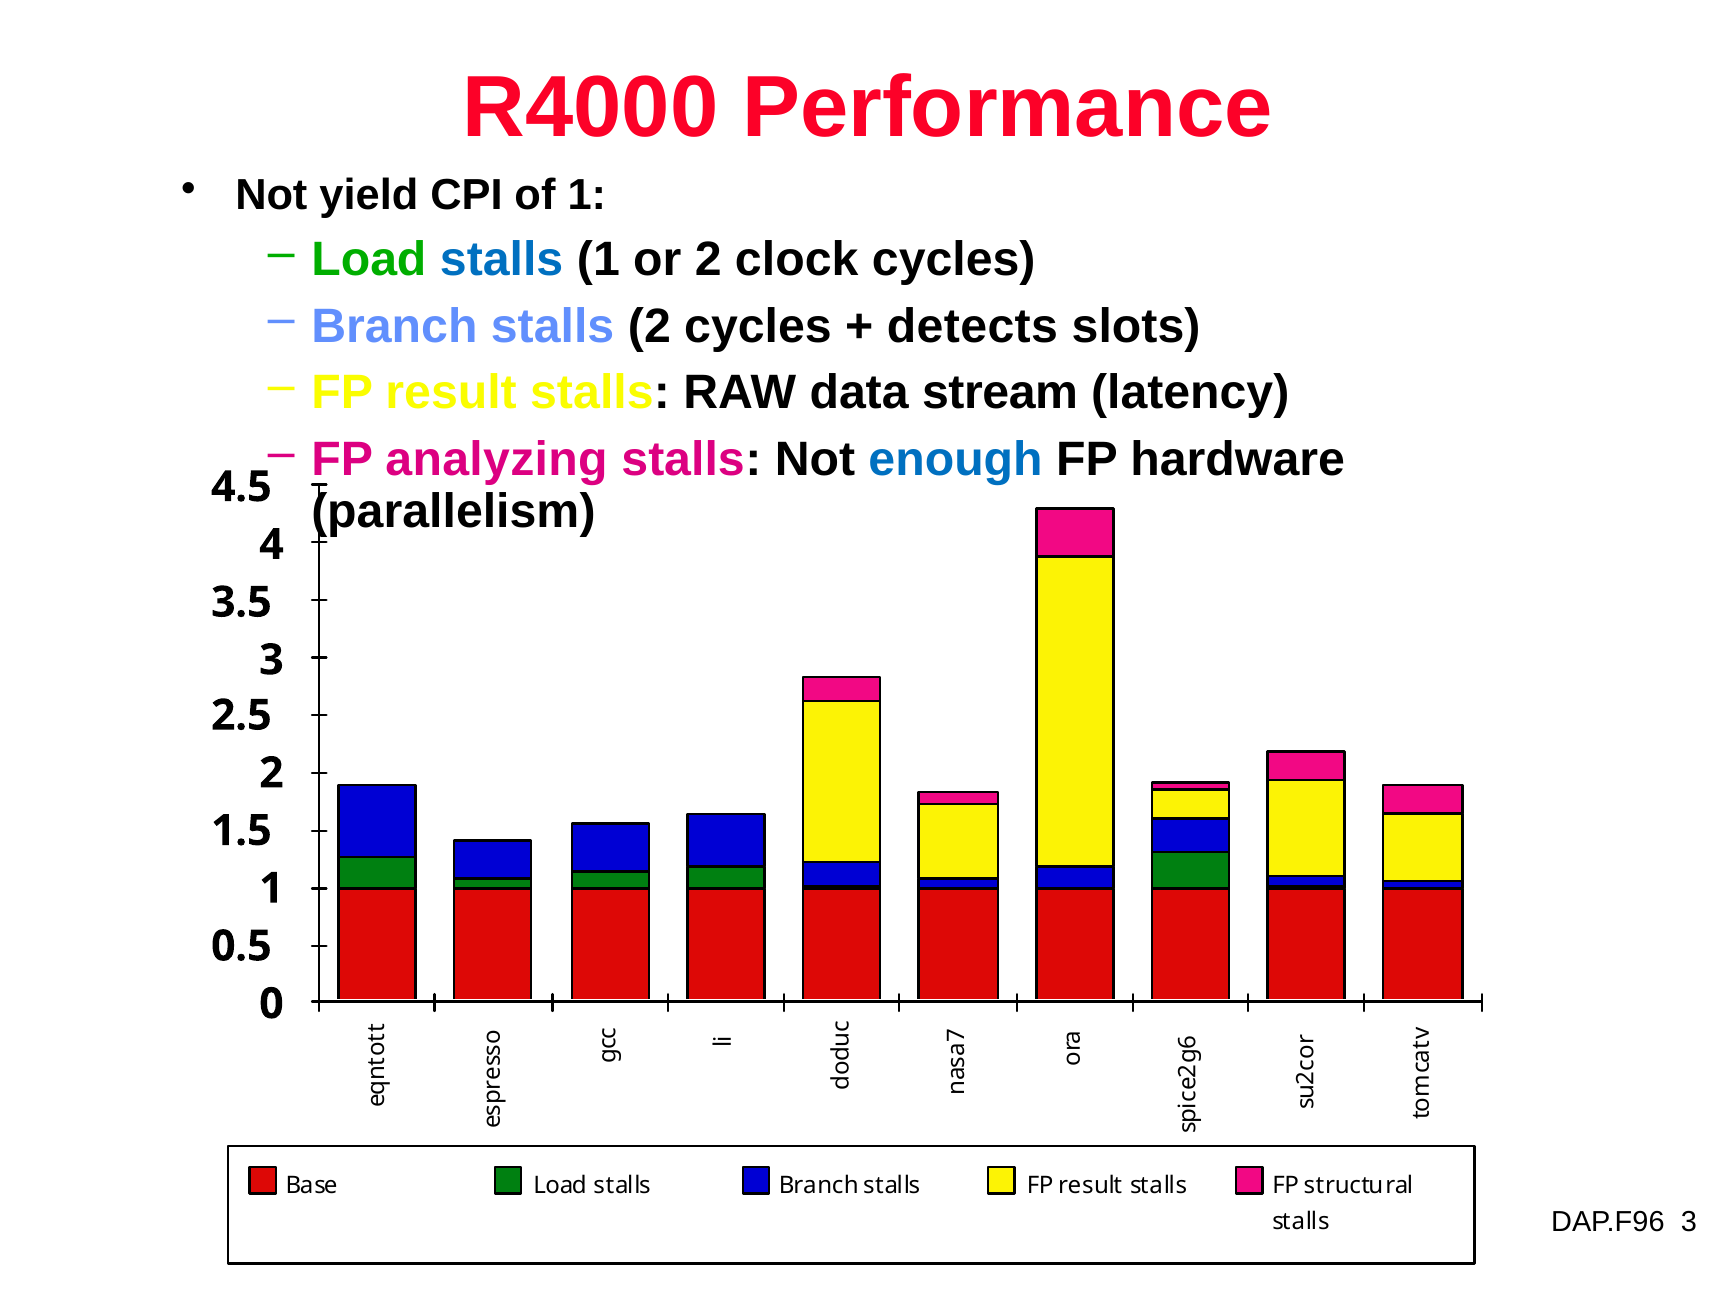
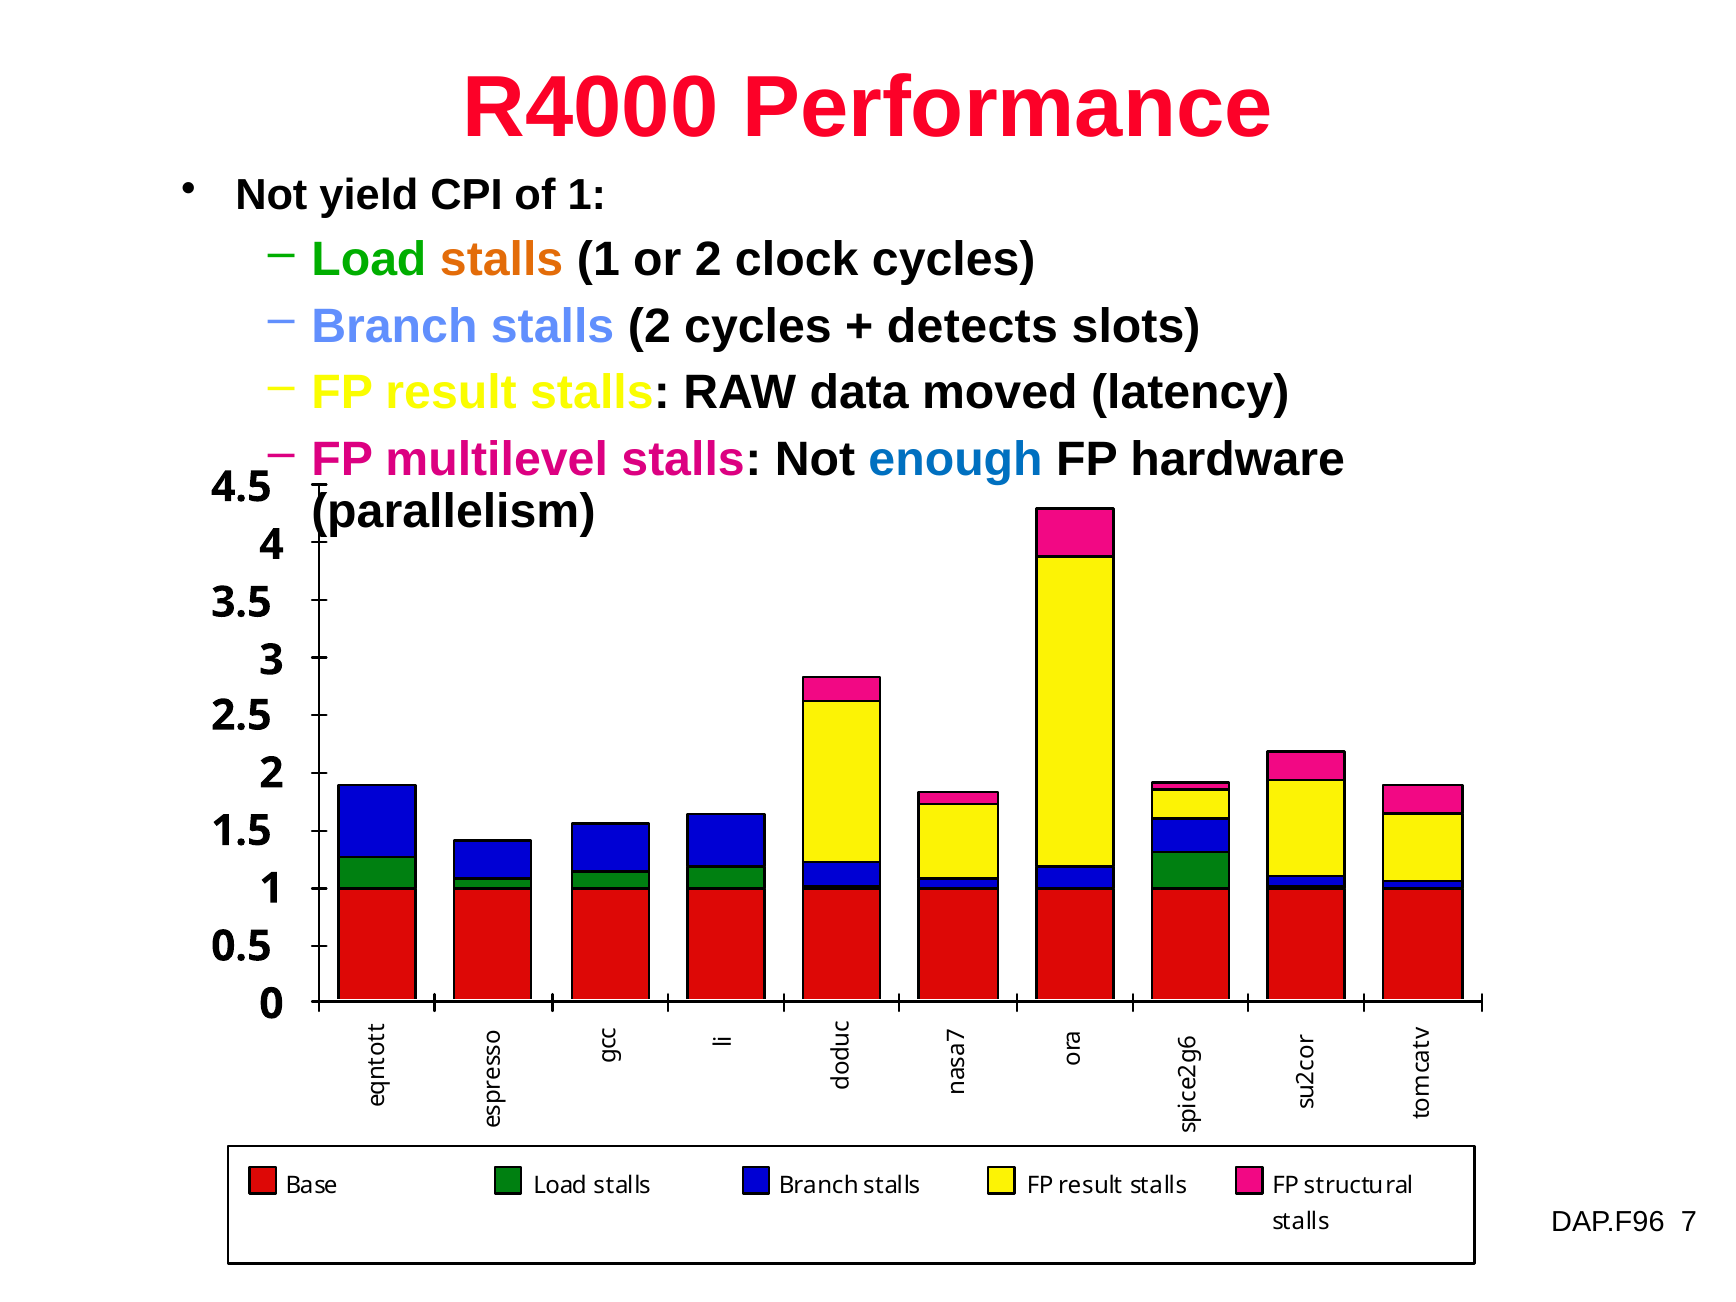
stalls colour: blue -> orange (502, 260)
stream: stream -> moved (1000, 393)
analyzing: analyzing -> multilevel (497, 459)
3: 3 -> 7 (1689, 1222)
